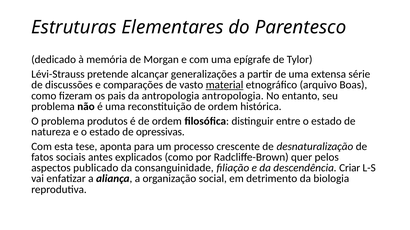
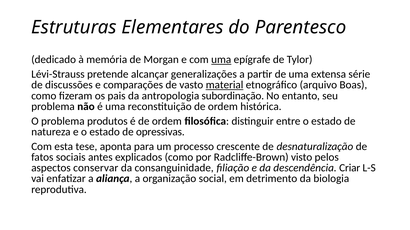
uma underline: none -> present (221, 60)
antropologia antropologia: antropologia -> subordinação (233, 96)
quer: quer -> visto (302, 158)
publicado: publicado -> conservar (96, 168)
